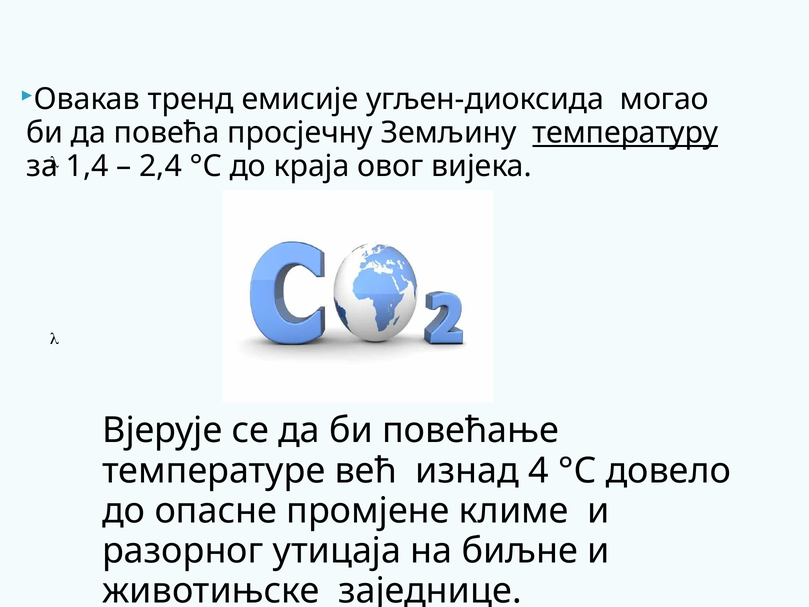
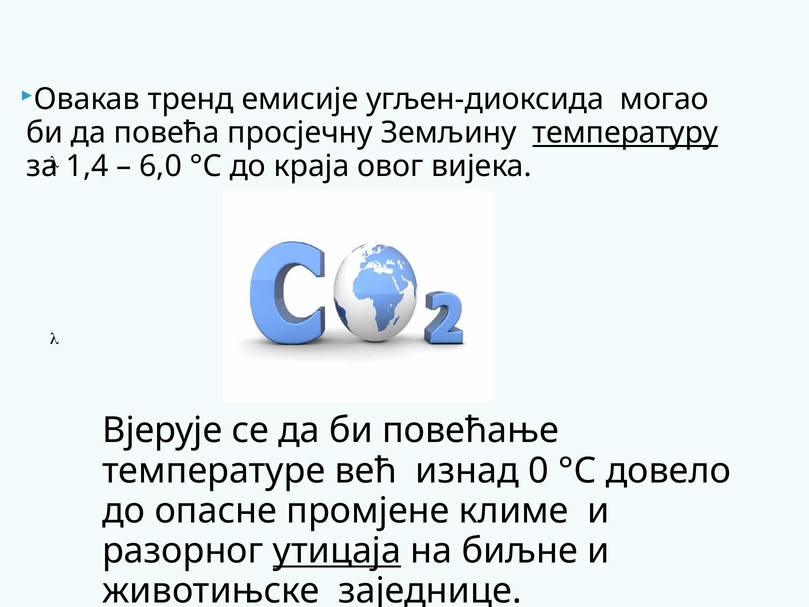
2,4: 2,4 -> 6,0 (161, 166)
4: 4 -> 0 (538, 471)
утицаја underline: none -> present (337, 551)
